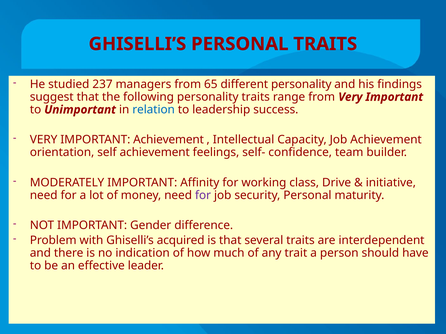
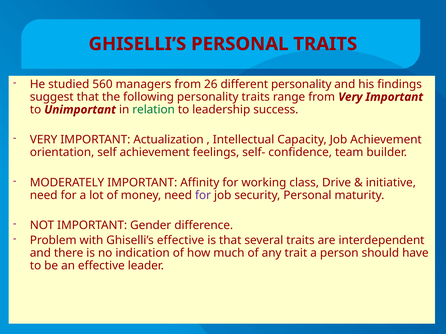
237: 237 -> 560 (102, 84)
65: 65 -> 26 (211, 84)
relation colour: blue -> green (154, 110)
IMPORTANT Achievement: Achievement -> Actualization (169, 140)
Ghiselli’s acquired: acquired -> effective (181, 241)
